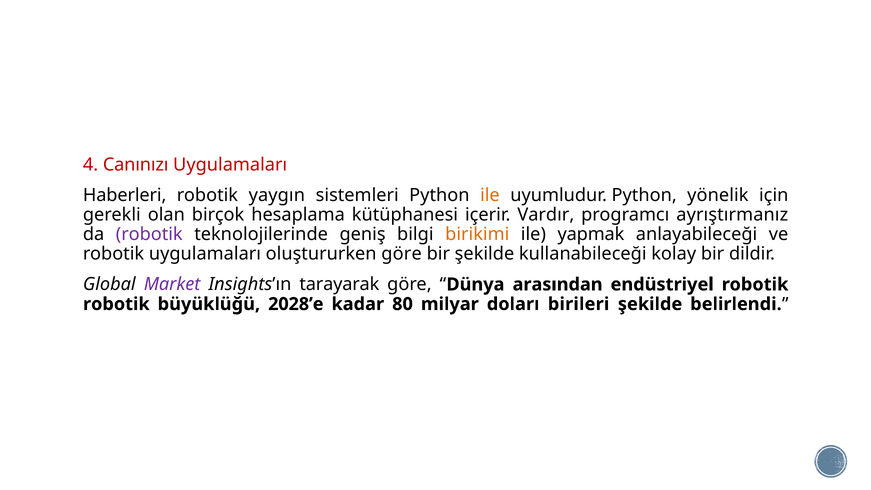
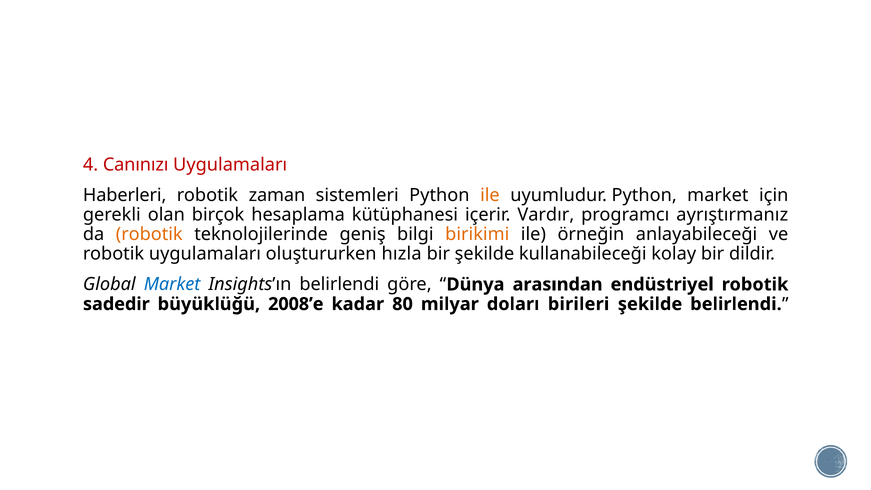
yaygın: yaygın -> zaman (277, 195)
Python yönelik: yönelik -> market (718, 195)
robotik colour: purple -> orange (149, 234)
yapmak: yapmak -> örneğin (591, 234)
oluştururken göre: göre -> hızla (402, 254)
Market colour: purple -> blue (172, 284)
Insights’ın tarayarak: tarayarak -> belirlendi (339, 284)
robotik: robotik -> sadedir (116, 304)
2028’e: 2028’e -> 2008’e (296, 304)
